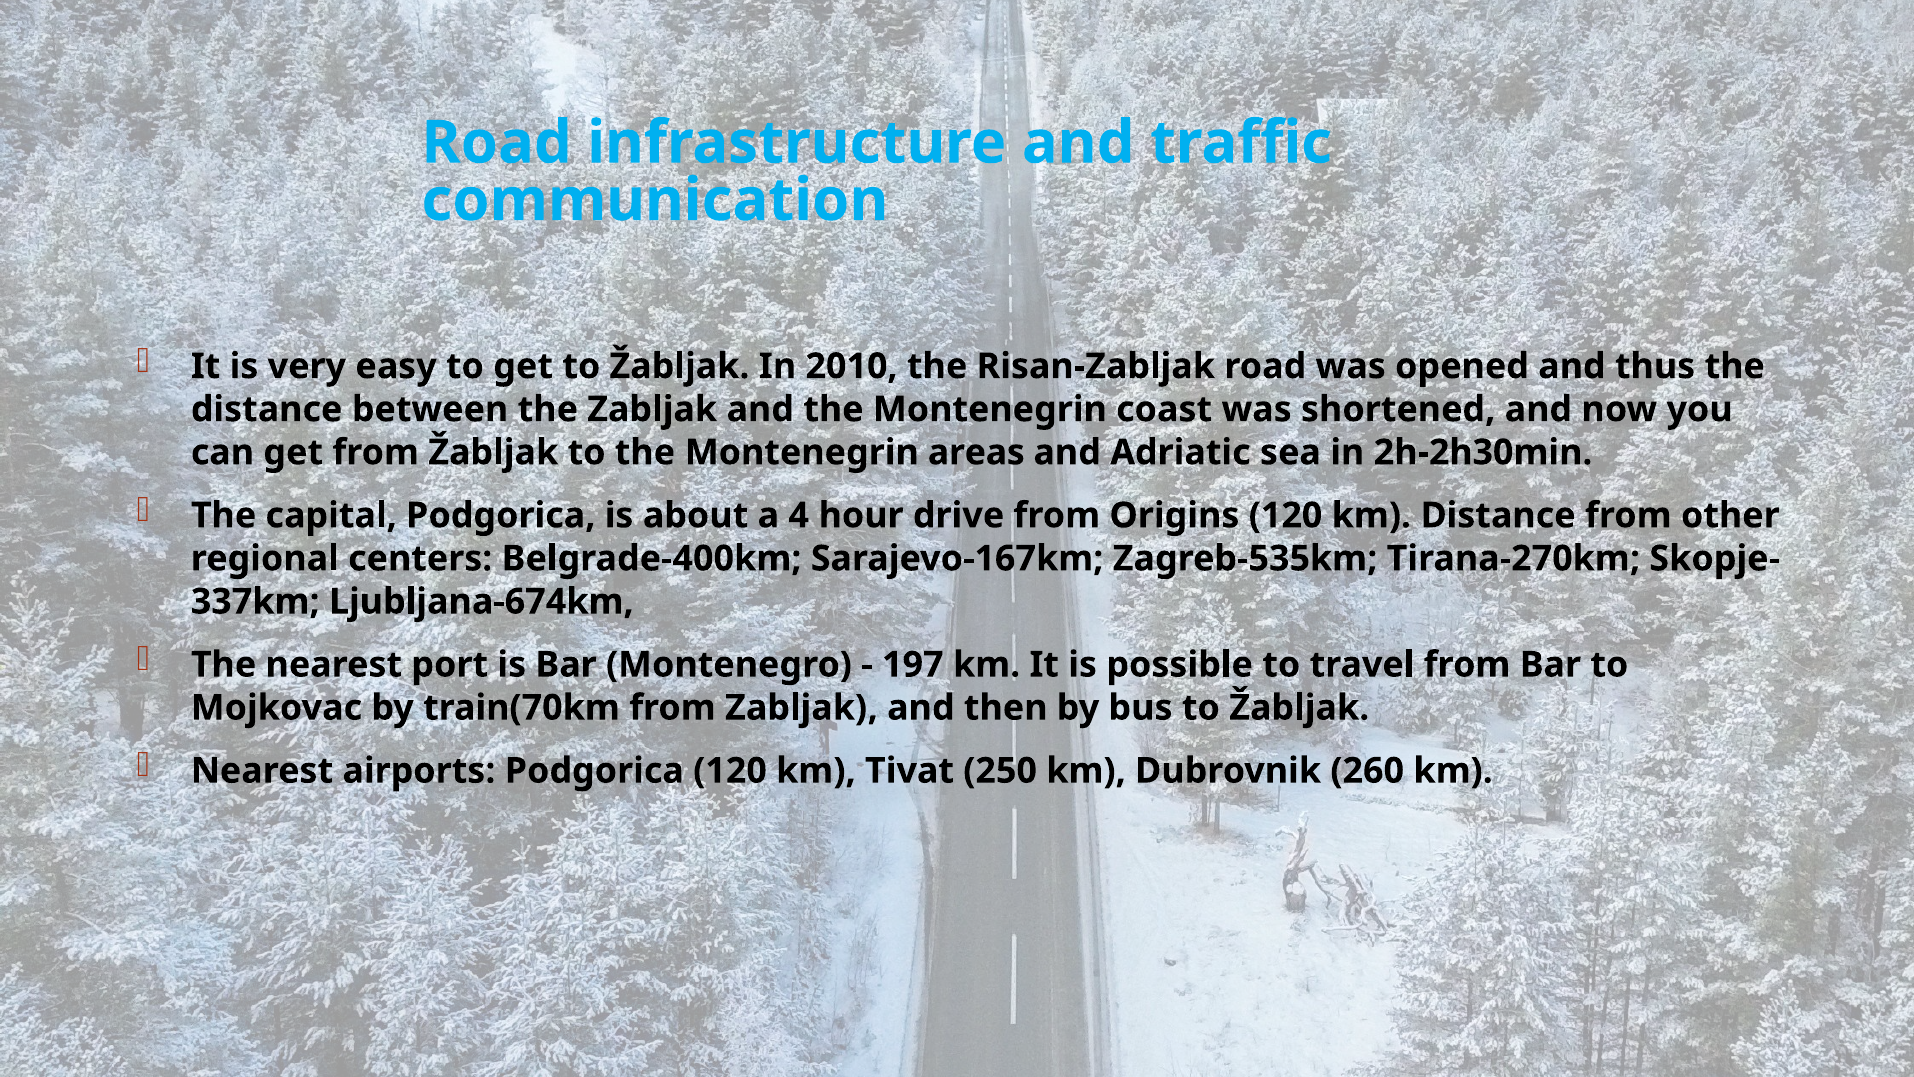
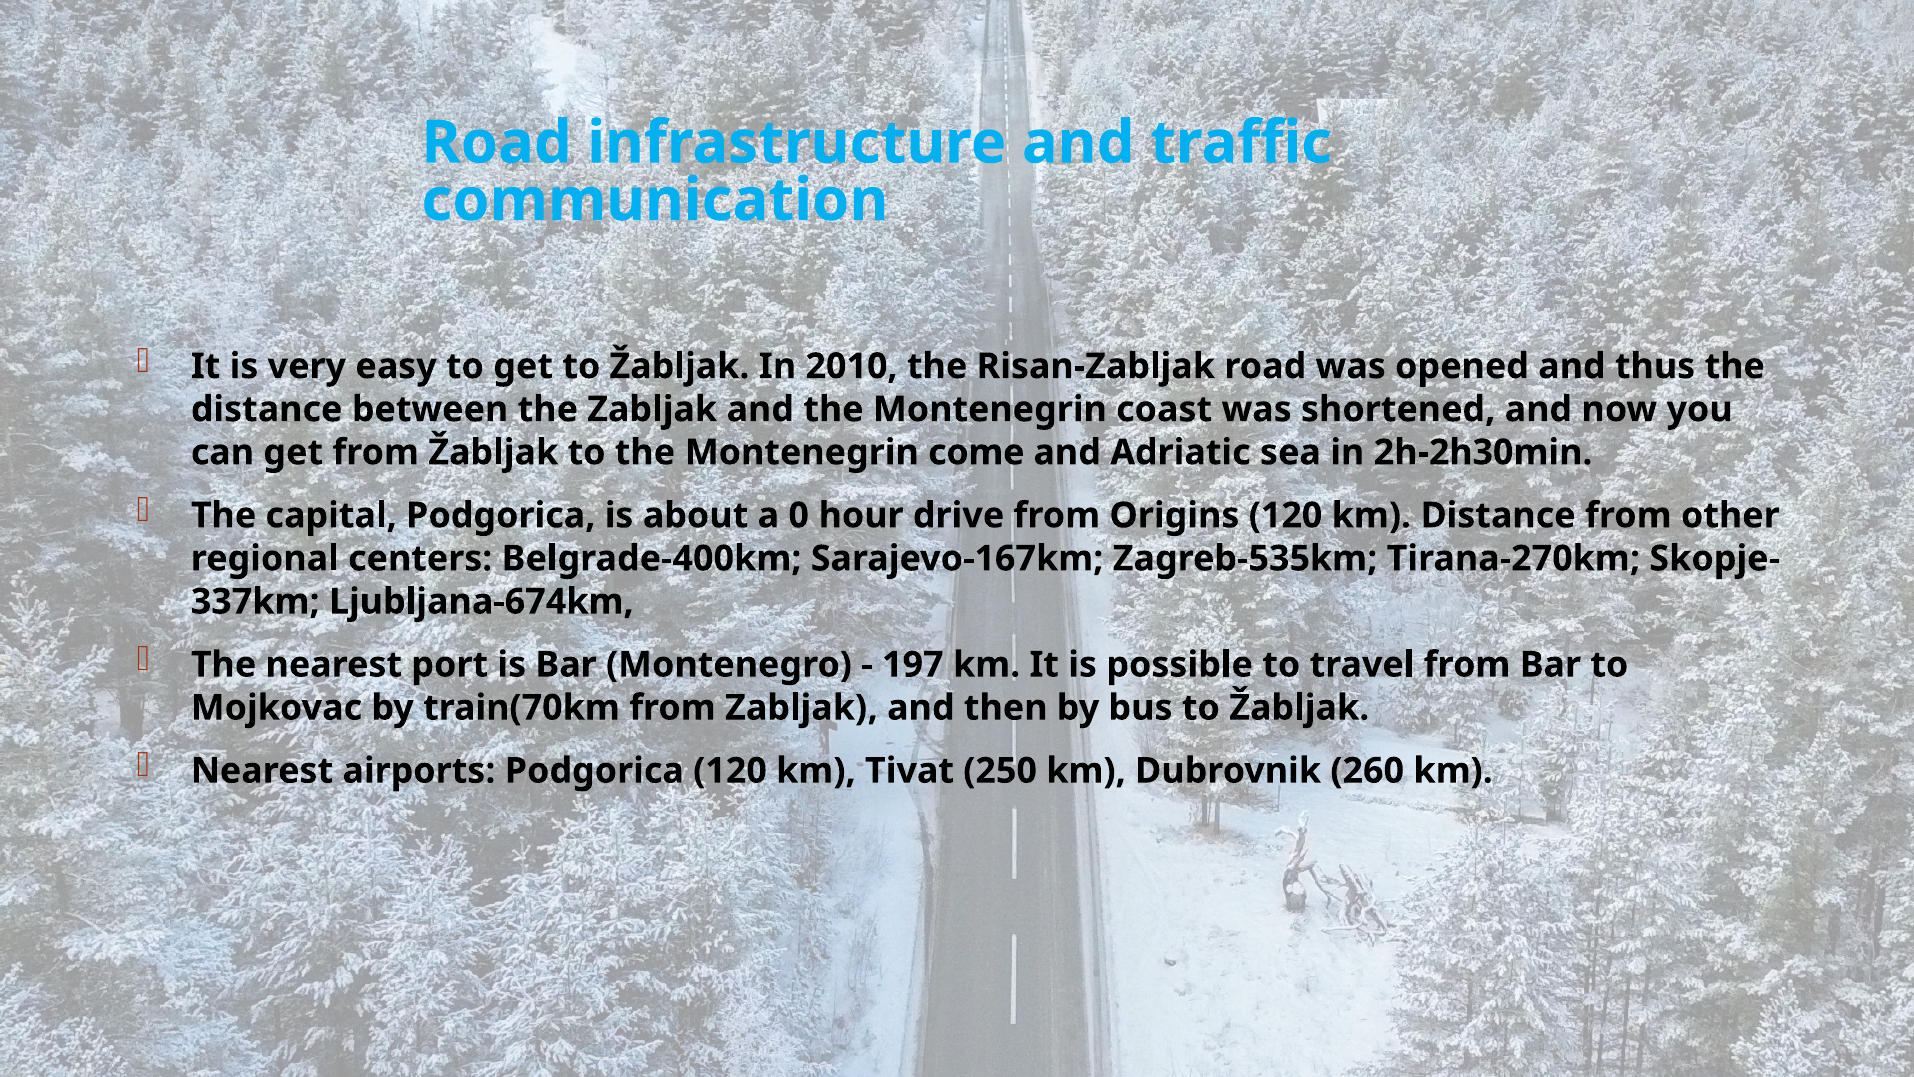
areas: areas -> come (976, 452)
4: 4 -> 0 (799, 515)
